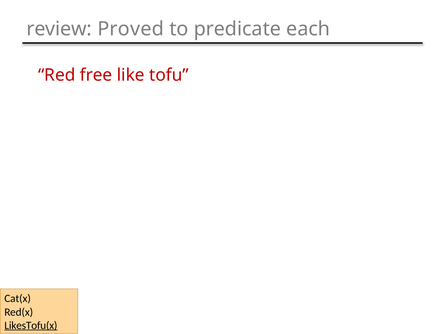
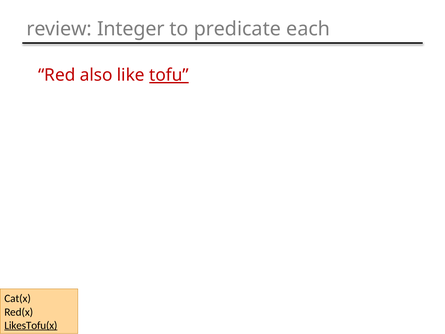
Proved: Proved -> Integer (131, 29)
free: free -> also (96, 75)
tofu underline: none -> present (169, 75)
